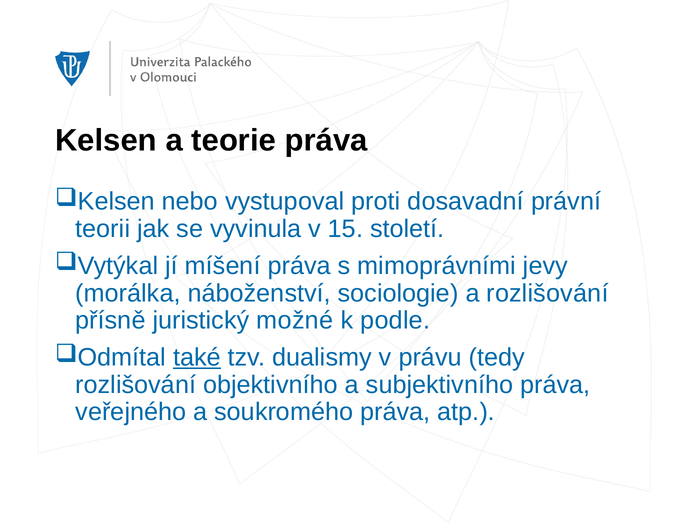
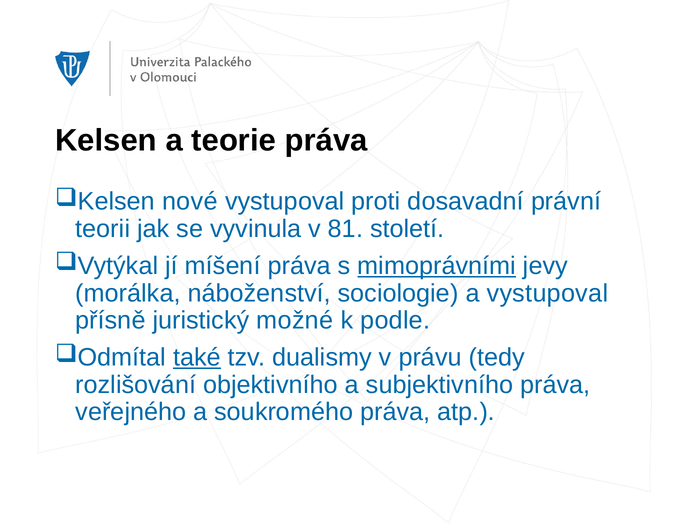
nebo: nebo -> nové (190, 202)
15: 15 -> 81 (345, 229)
mimoprávními underline: none -> present (437, 266)
a rozlišování: rozlišování -> vystupoval (547, 293)
